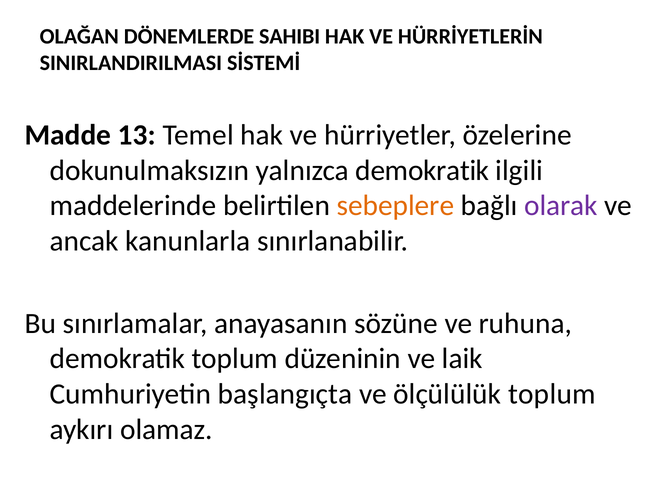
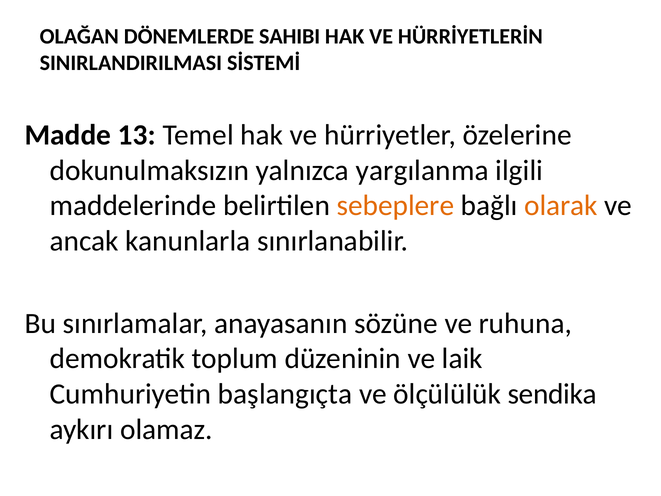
yalnızca demokratik: demokratik -> yargılanma (422, 170)
olarak colour: purple -> orange (561, 206)
ölçülülük toplum: toplum -> sendika (552, 394)
